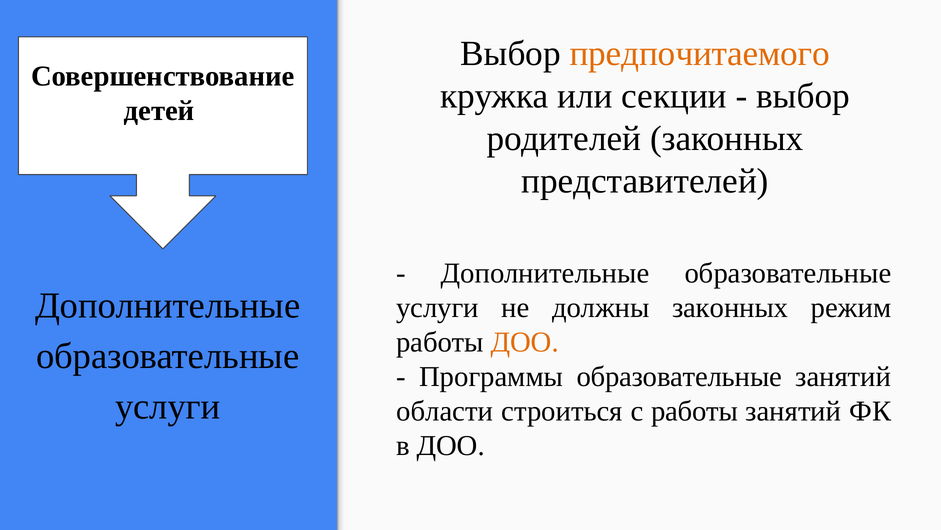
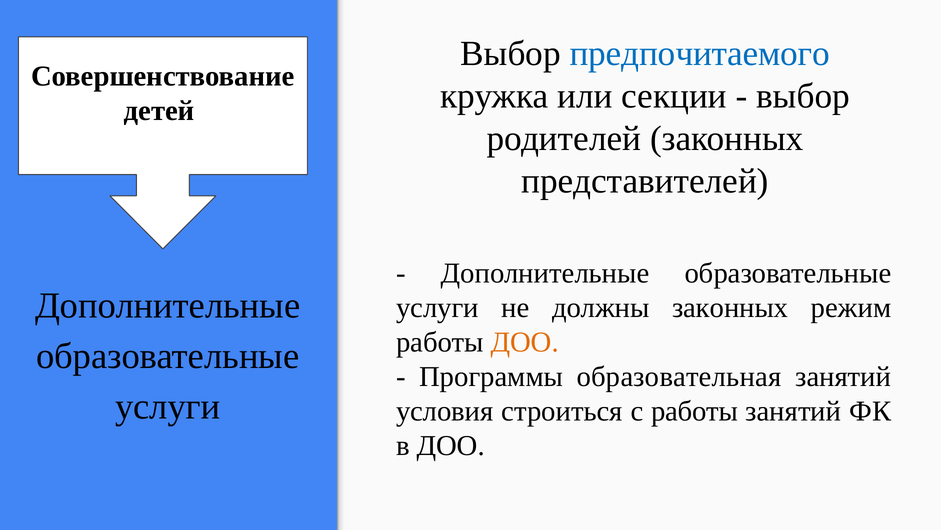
предпочитаемого colour: orange -> blue (700, 54)
Программы образовательные: образовательные -> образовательная (679, 376)
области: области -> условия (445, 411)
